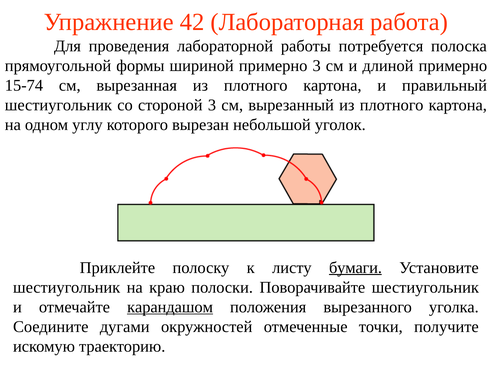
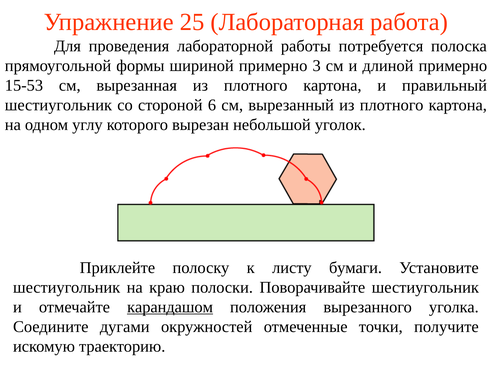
42: 42 -> 25 (192, 22)
15-74: 15-74 -> 15-53 (24, 86)
стороной 3: 3 -> 6 (212, 105)
бумаги underline: present -> none (355, 268)
